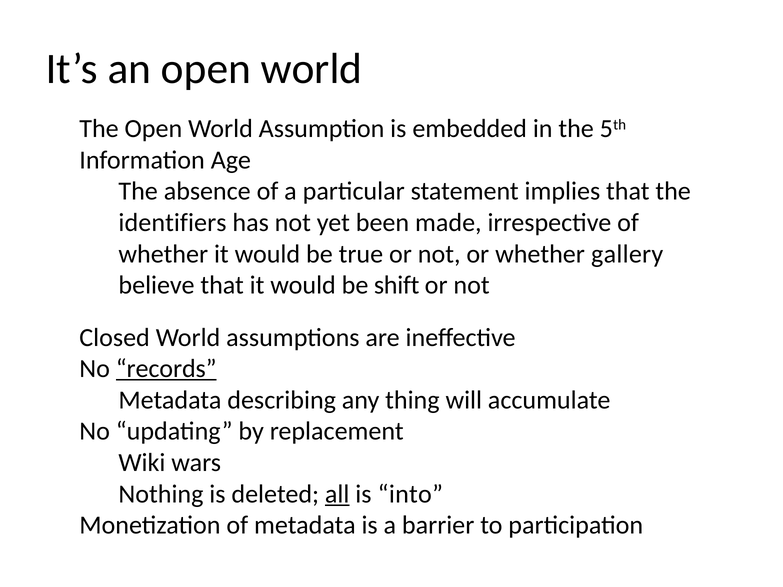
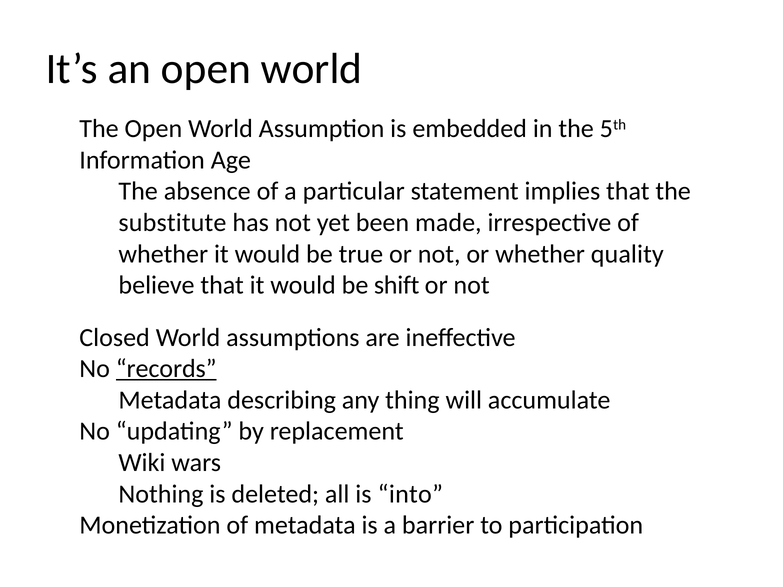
identifiers: identifiers -> substitute (172, 223)
gallery: gallery -> quality (627, 254)
all underline: present -> none (337, 494)
